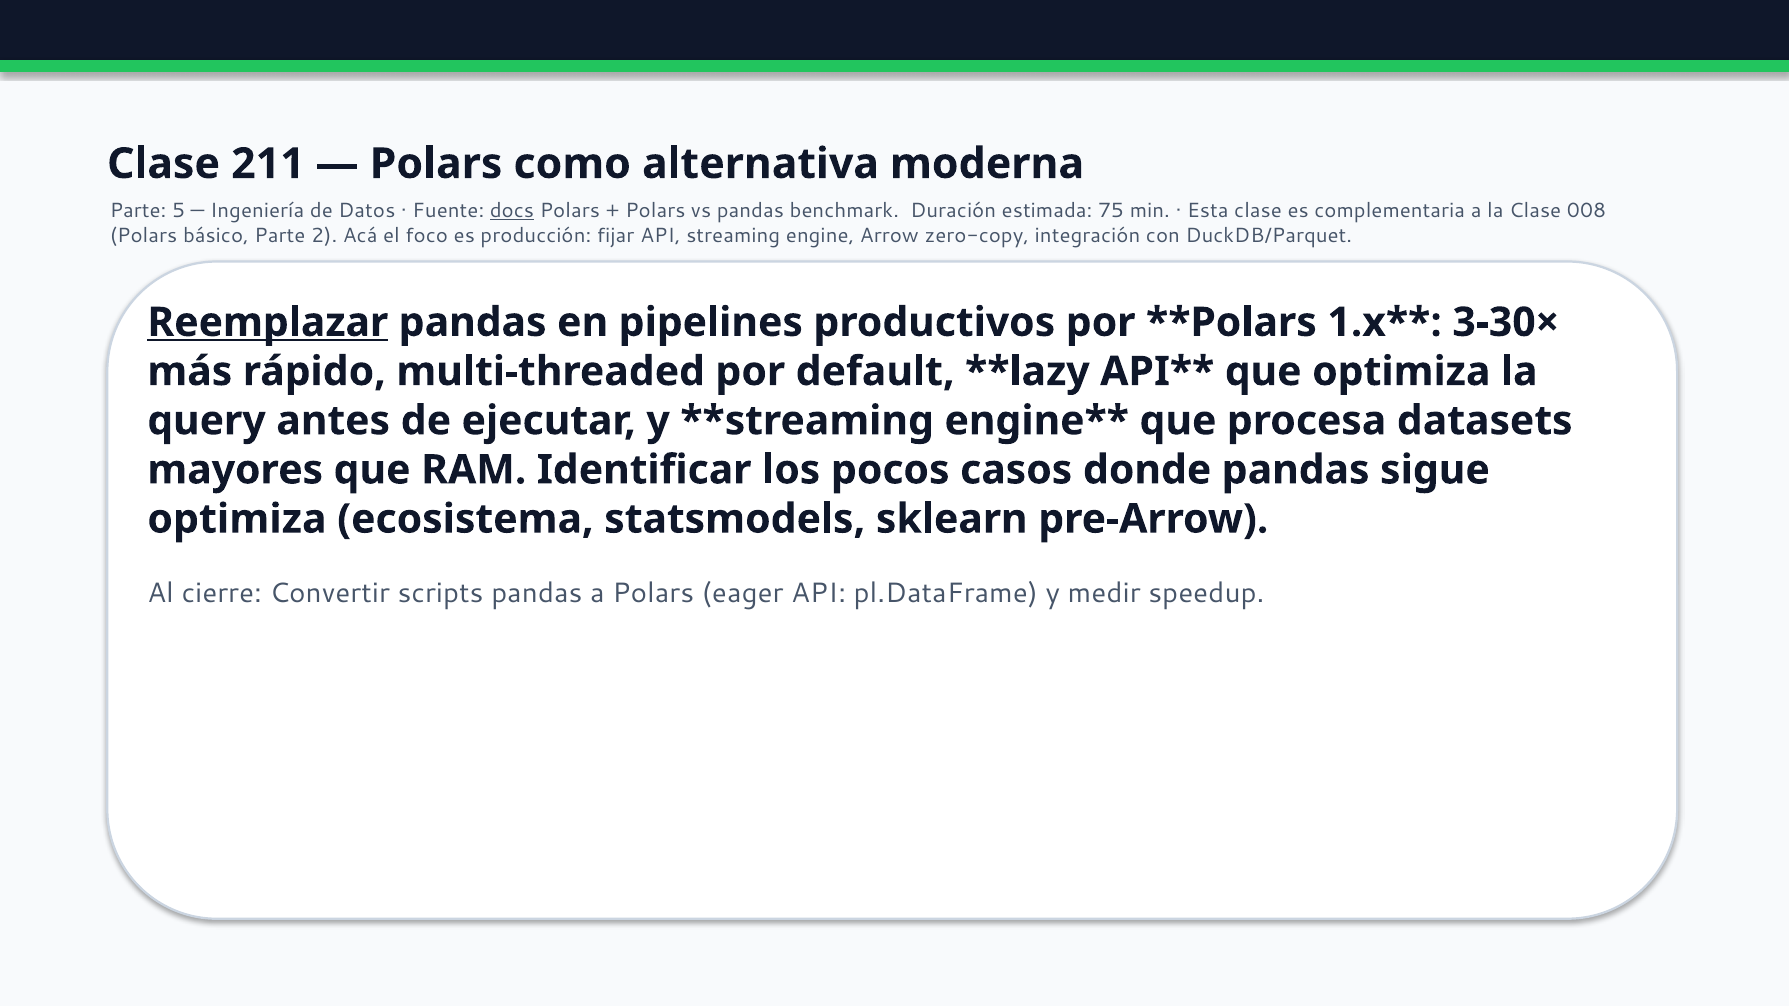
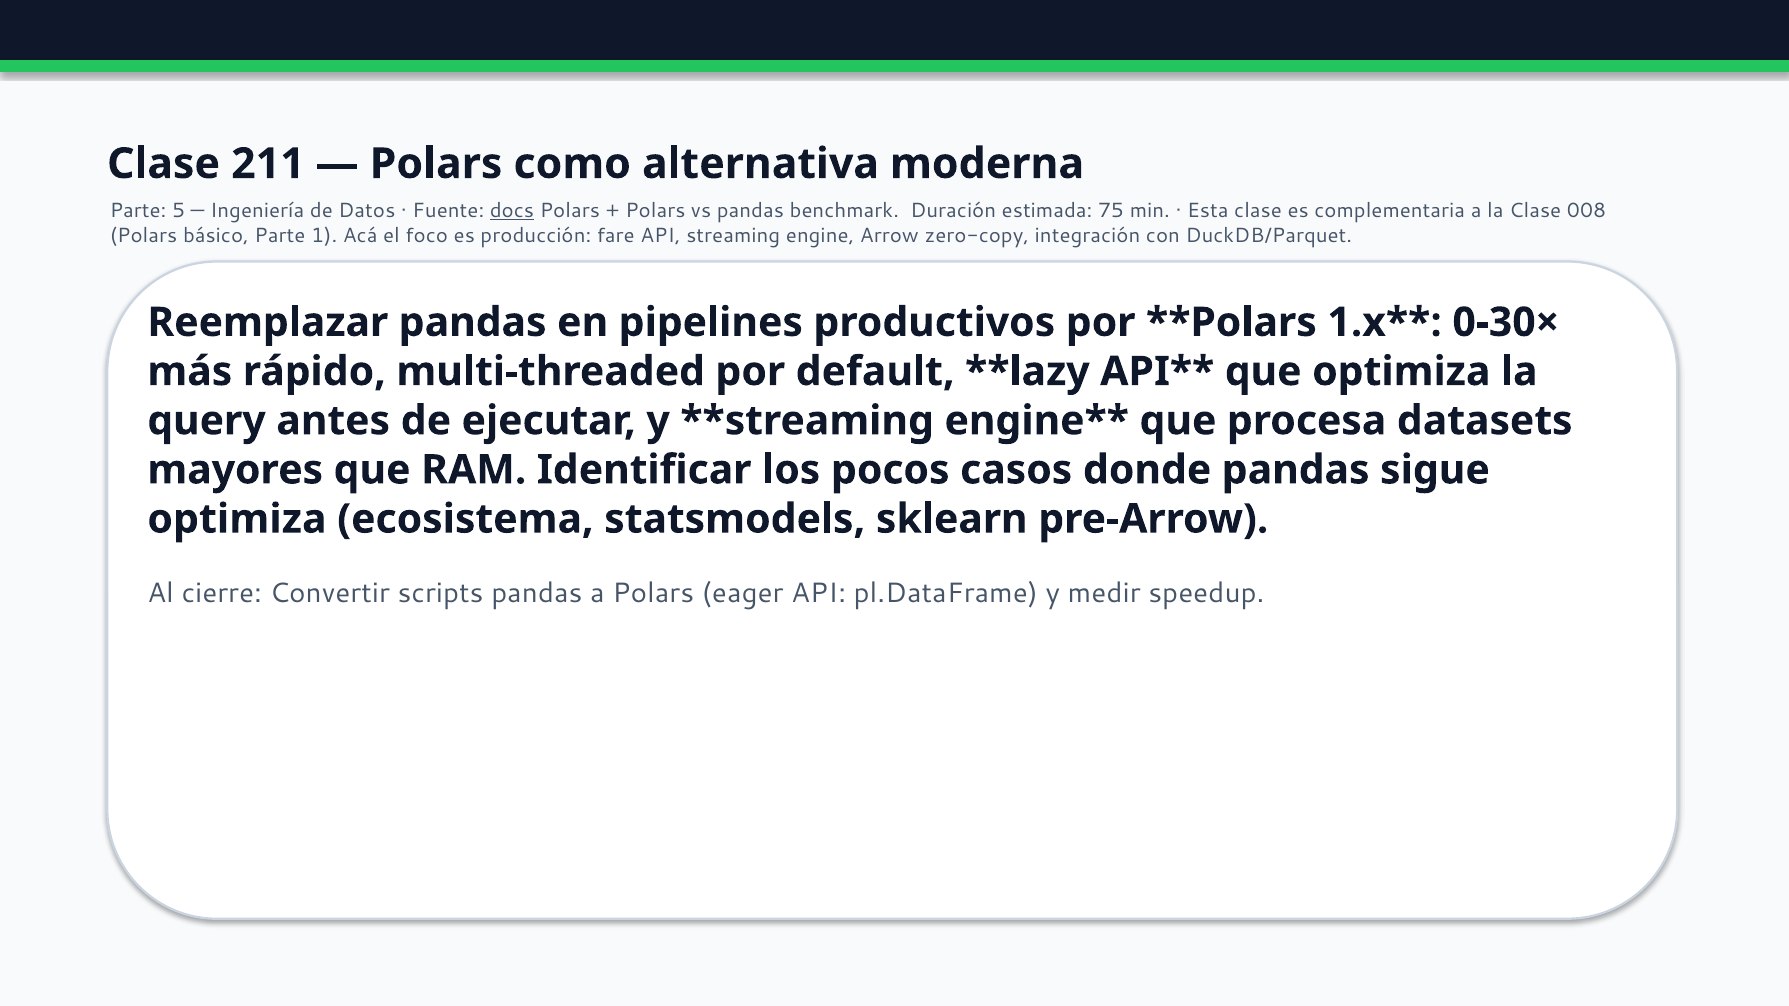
2: 2 -> 1 (324, 235)
fijar: fijar -> fare (616, 235)
Reemplazar underline: present -> none (268, 323)
3-30×: 3-30× -> 0-30× (1506, 323)
